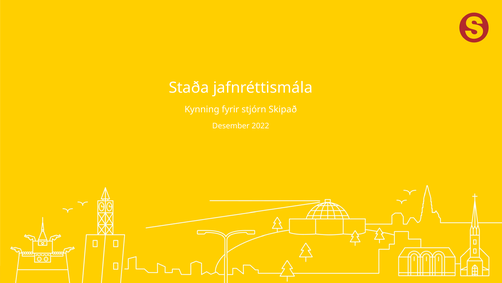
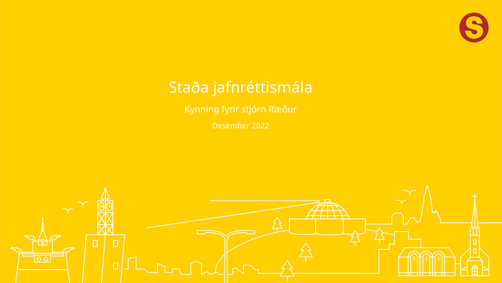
Skipað: Skipað -> Ræður (283, 109)
